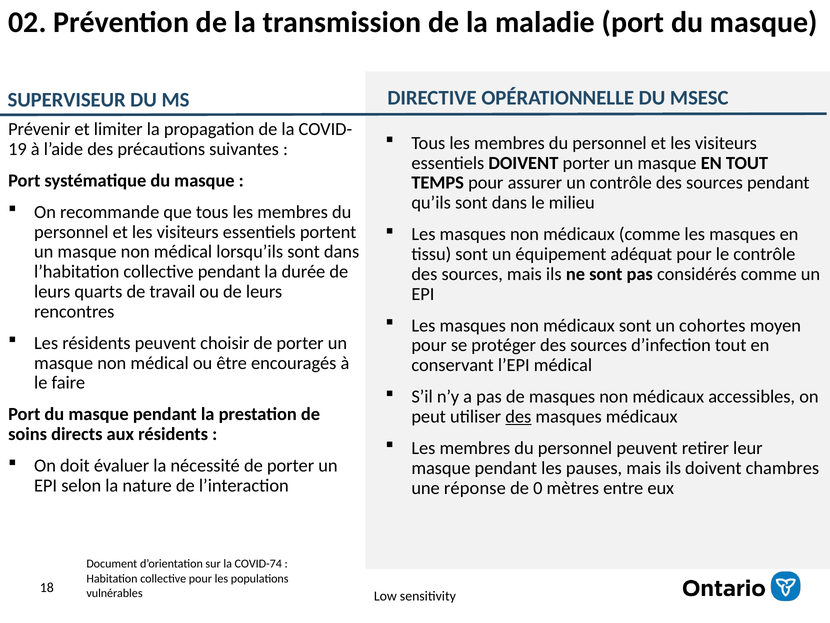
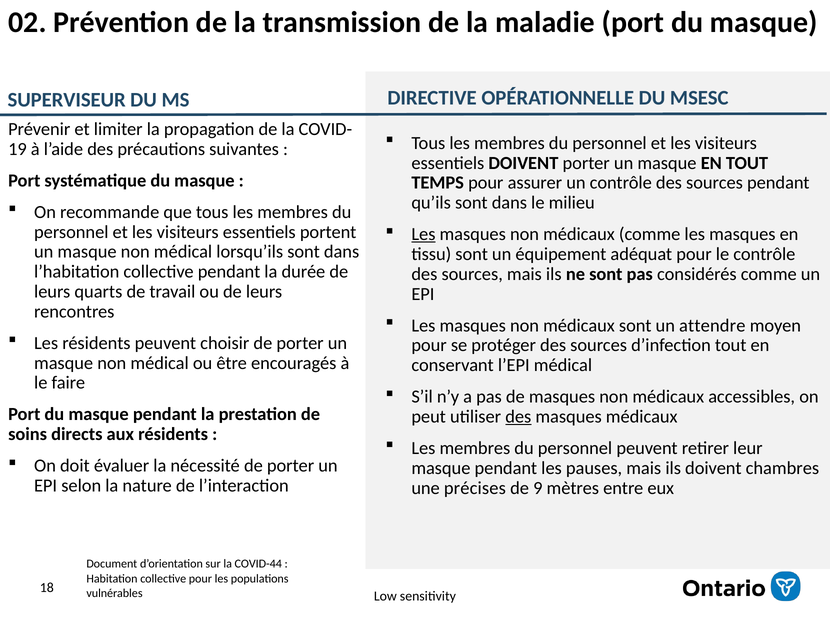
Les underline: none -> present (423, 234)
cohortes: cohortes -> attendre (712, 325)
réponse: réponse -> précises (475, 488)
0: 0 -> 9 (538, 488)
COVID-74: COVID-74 -> COVID-44 (258, 564)
